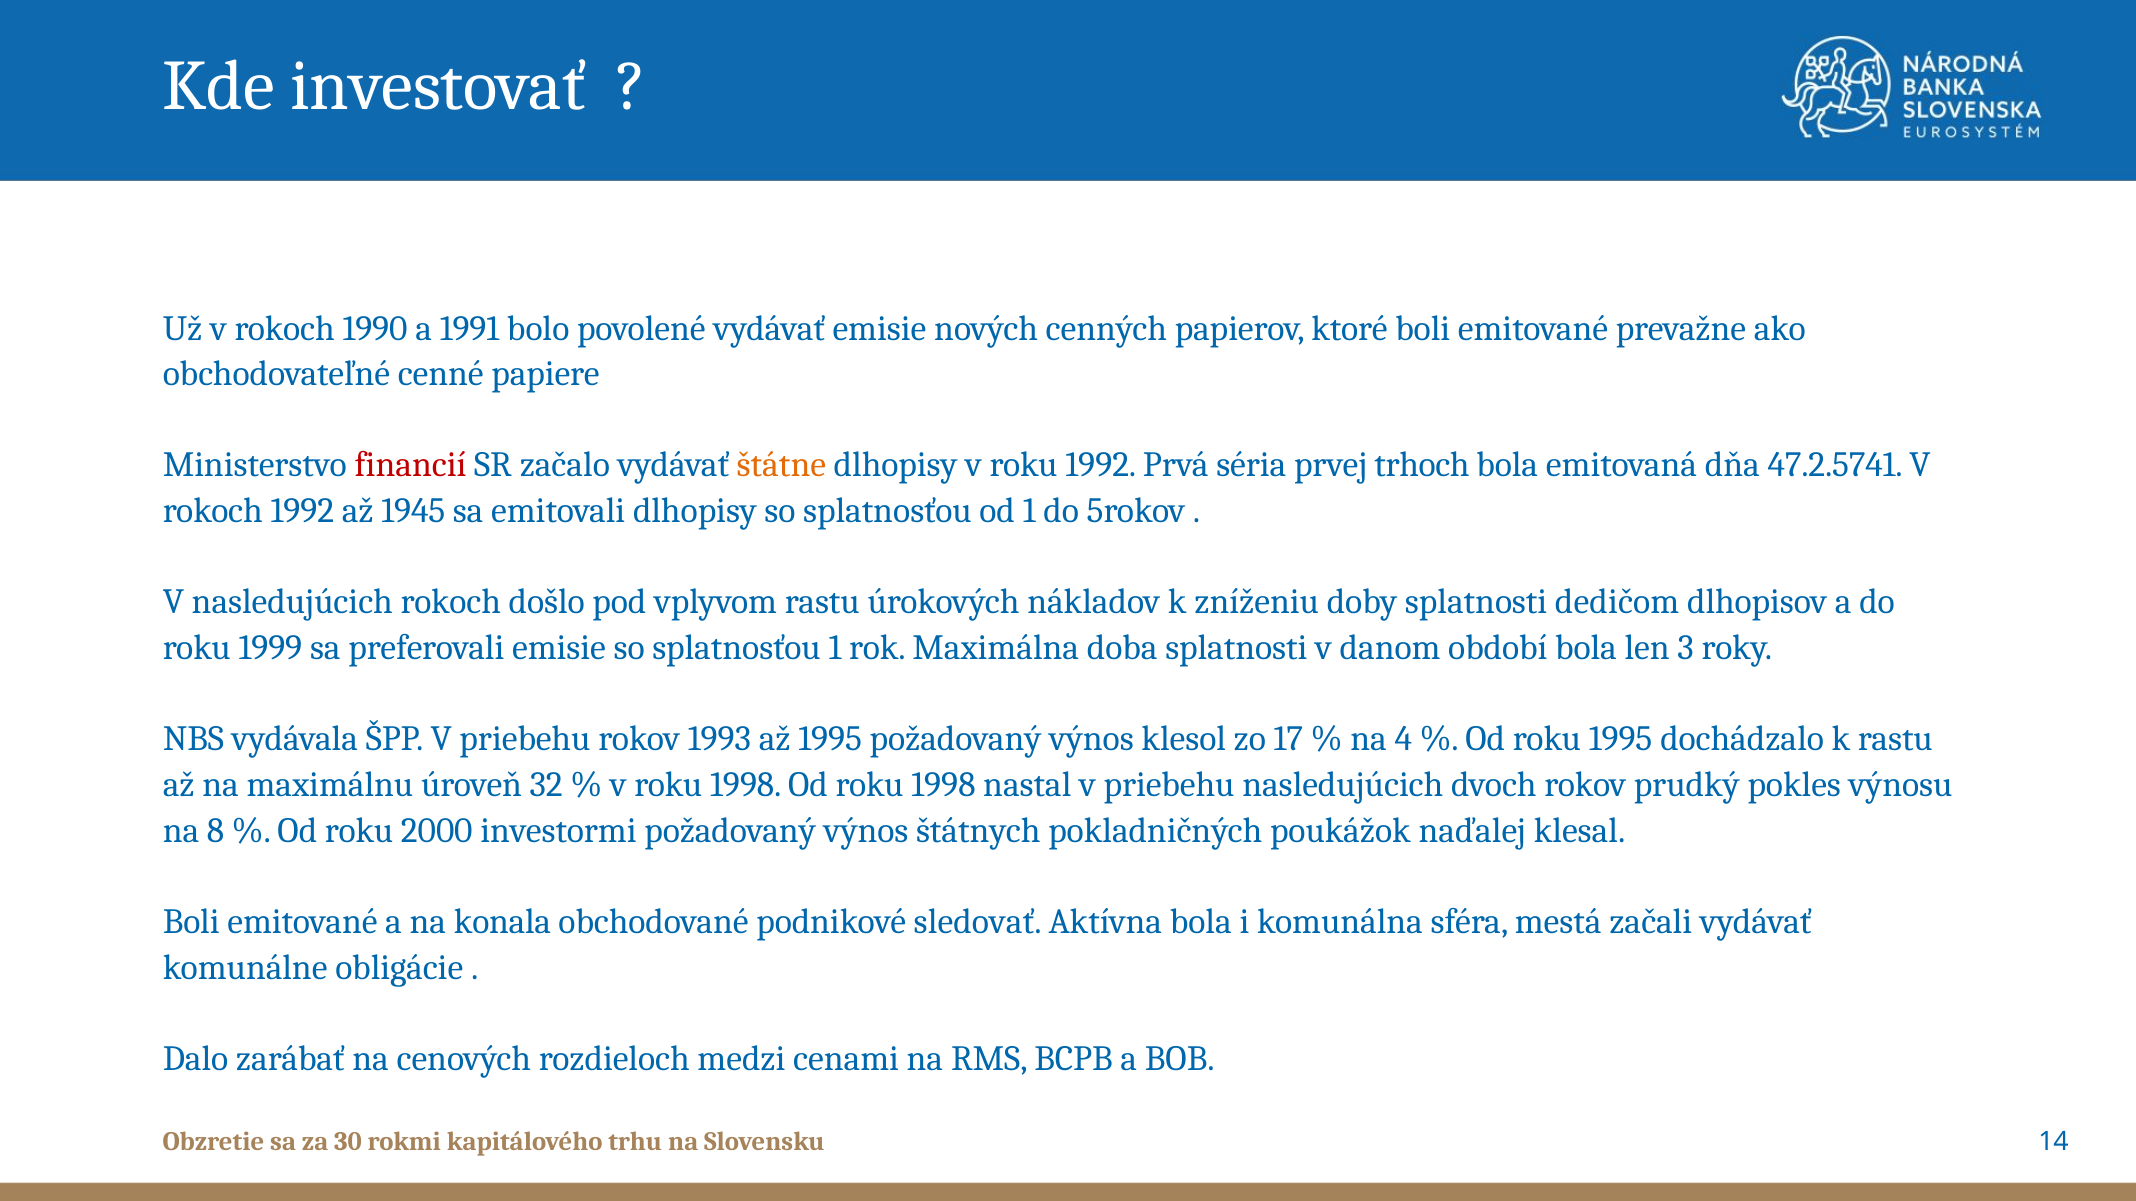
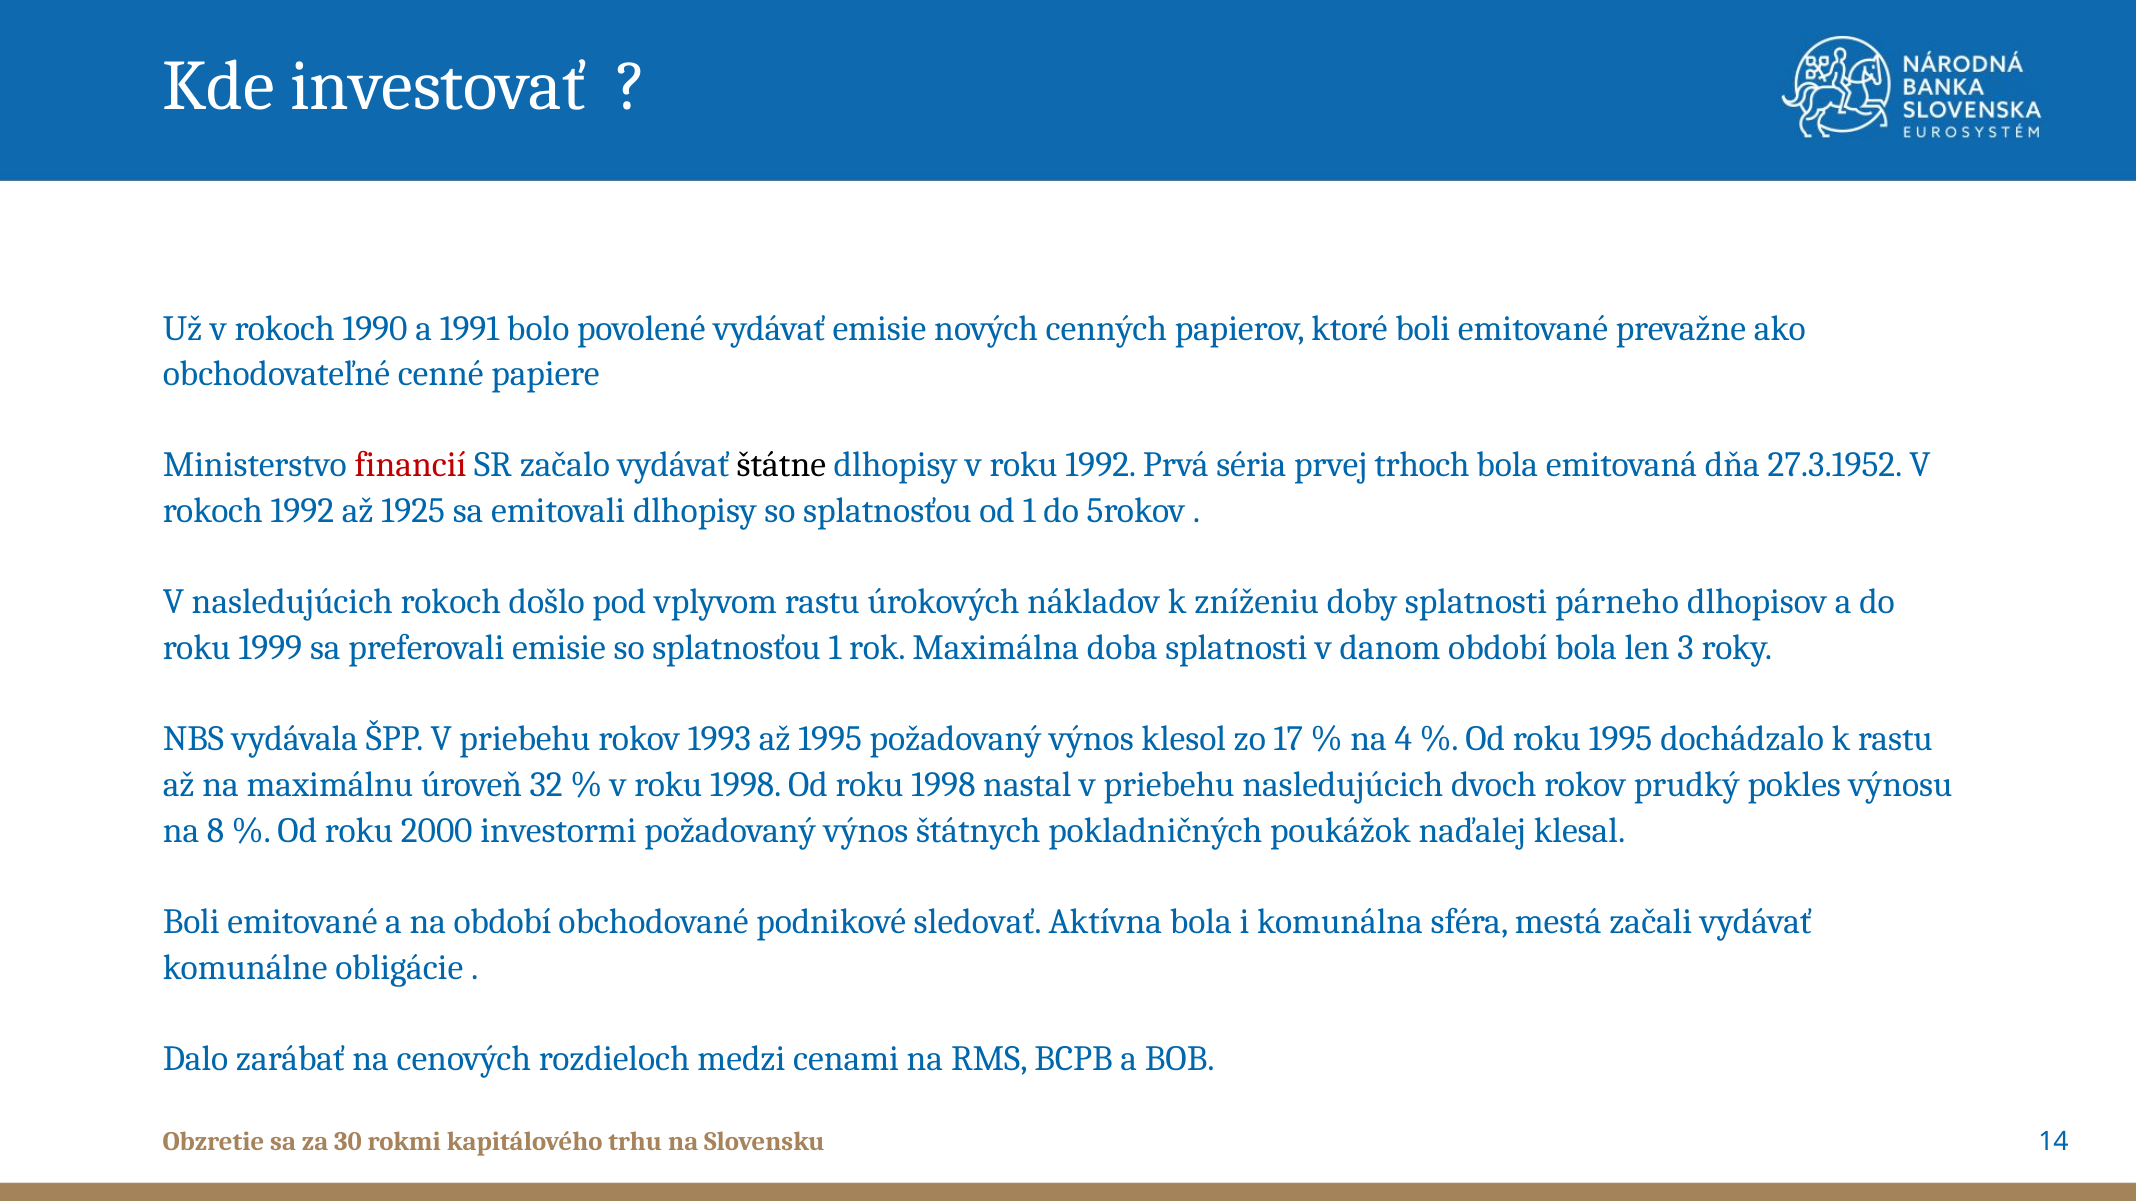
štátne colour: orange -> black (781, 465)
47.2.5741: 47.2.5741 -> 27.3.1952 (1835, 465)
1945: 1945 -> 1925 (413, 511)
dedičom: dedičom -> párneho (1617, 602)
na konala: konala -> období (503, 922)
